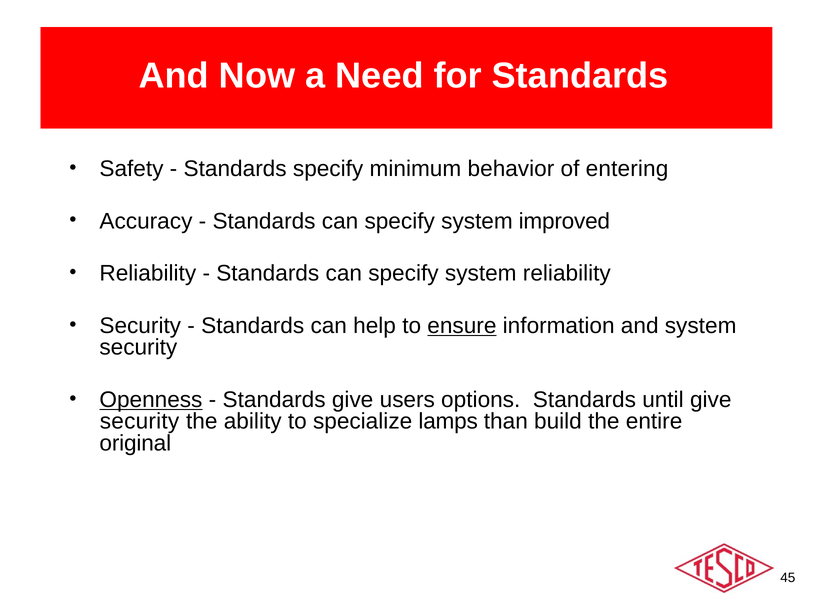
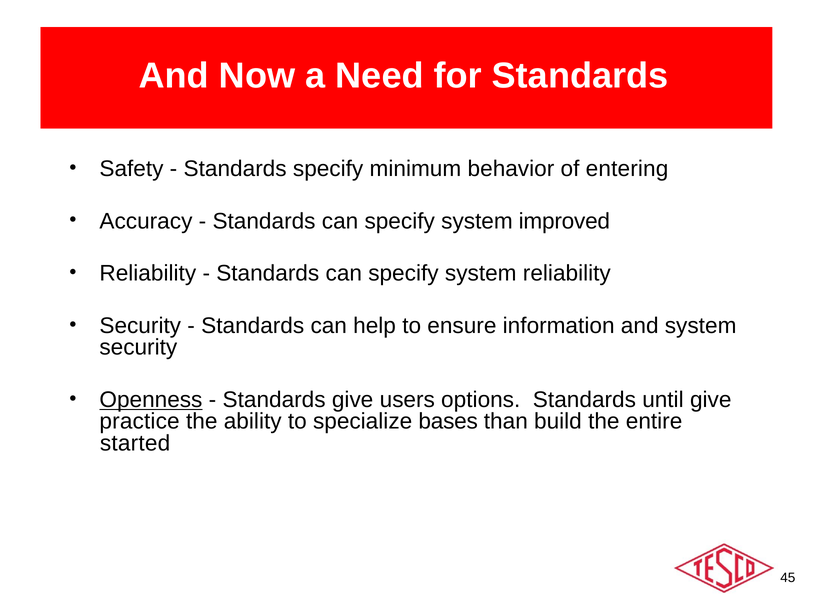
ensure underline: present -> none (462, 326)
security: security -> practice (140, 422)
lamps: lamps -> bases (448, 422)
original: original -> started (135, 444)
